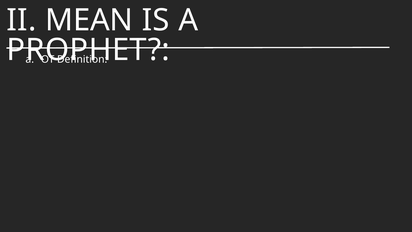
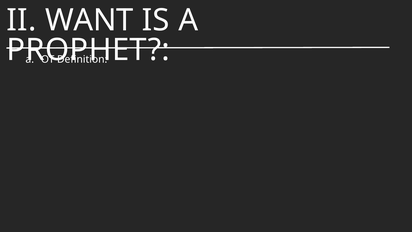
MEAN: MEAN -> WANT (89, 20)
